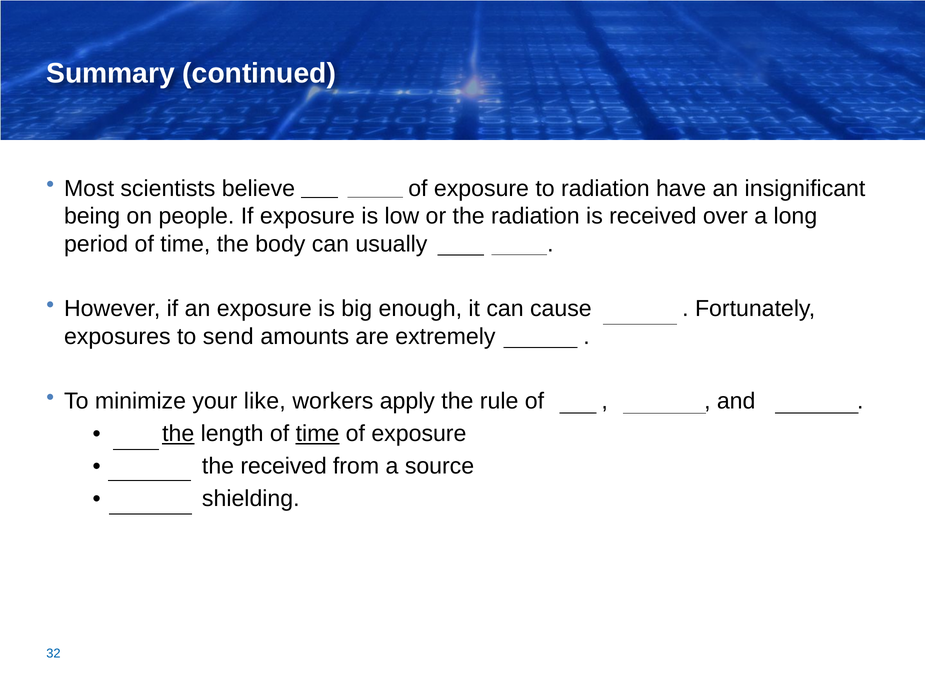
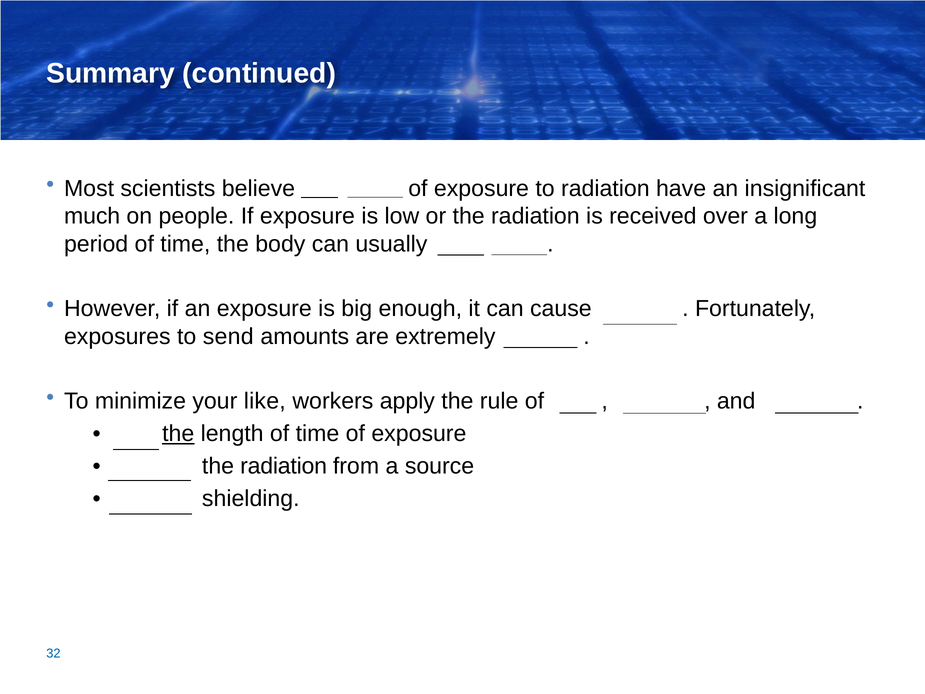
being: being -> much (92, 216)
time underline: present -> none (318, 434)
Increase the received: received -> radiation (284, 466)
